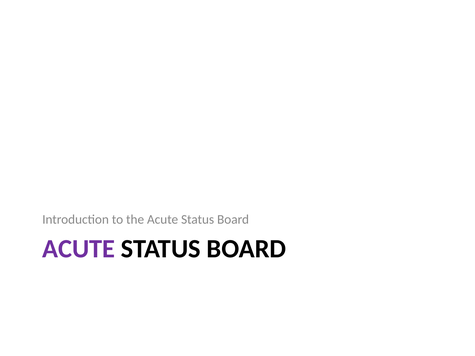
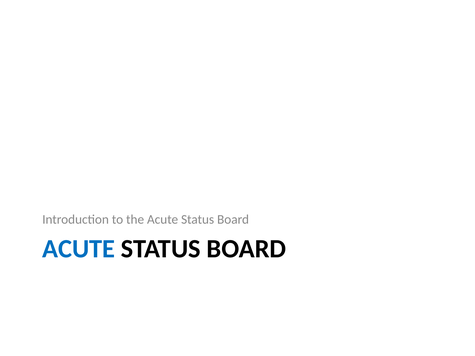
ACUTE colour: purple -> blue (79, 249)
